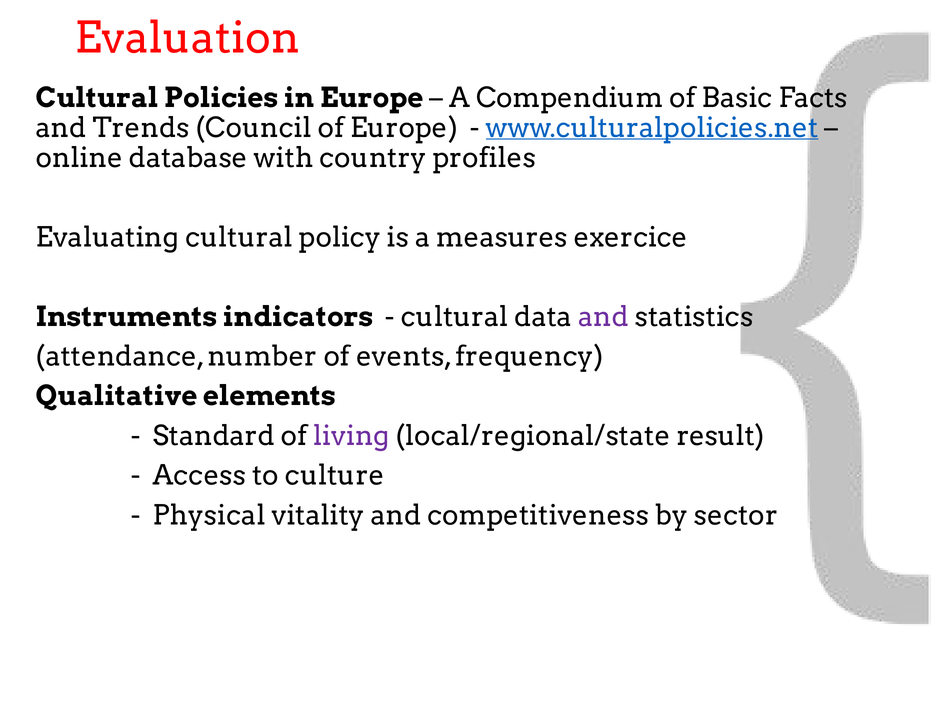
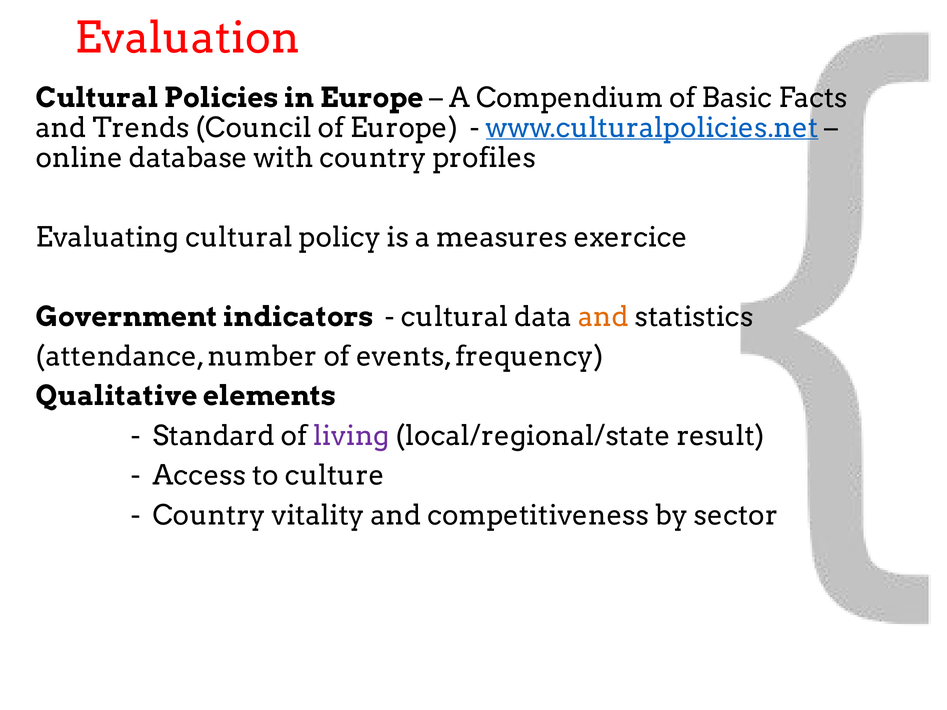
Instruments: Instruments -> Government (127, 317)
and colour: purple -> orange (603, 317)
Physical: Physical -> Country (209, 516)
